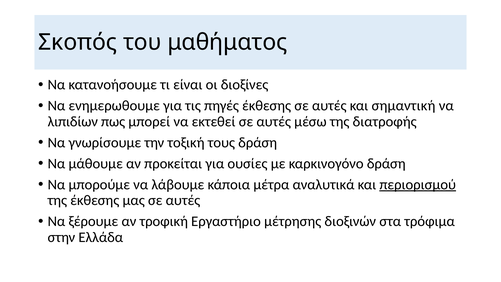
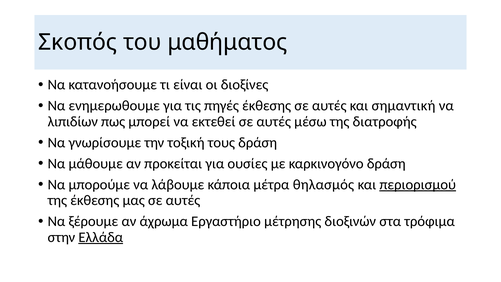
αναλυτικά: αναλυτικά -> θηλασμός (323, 185)
τροφική: τροφική -> άχρωμα (164, 221)
Ελλάδα underline: none -> present (101, 237)
